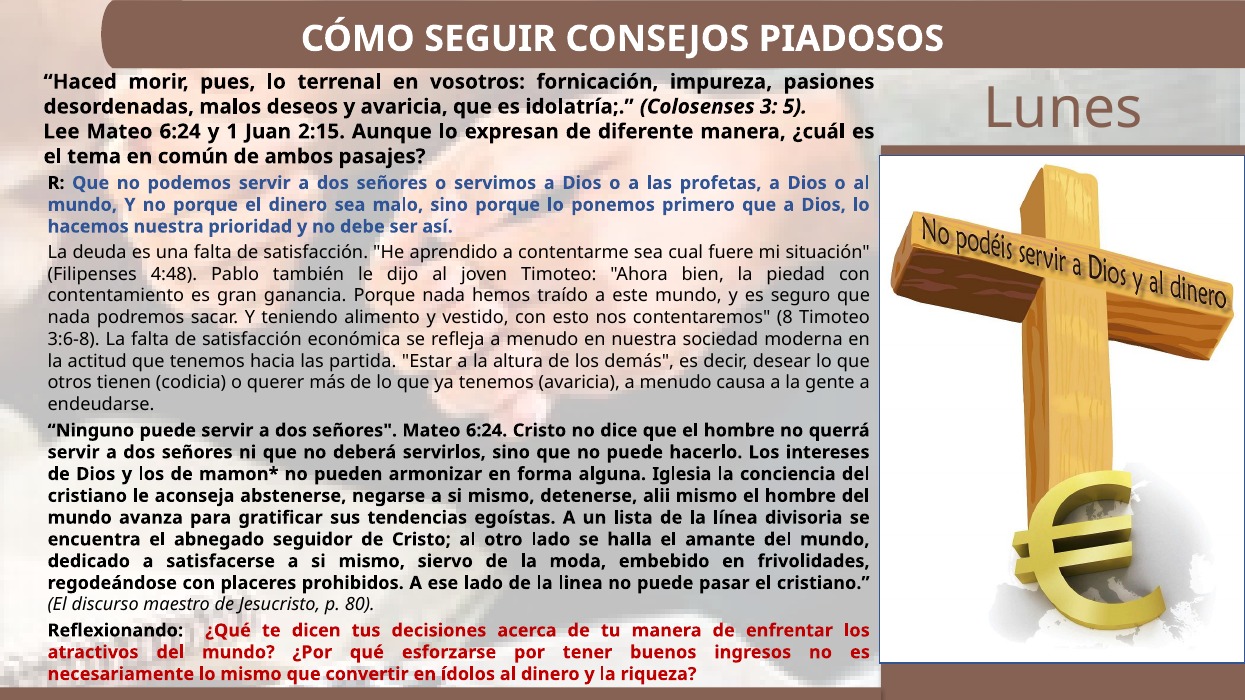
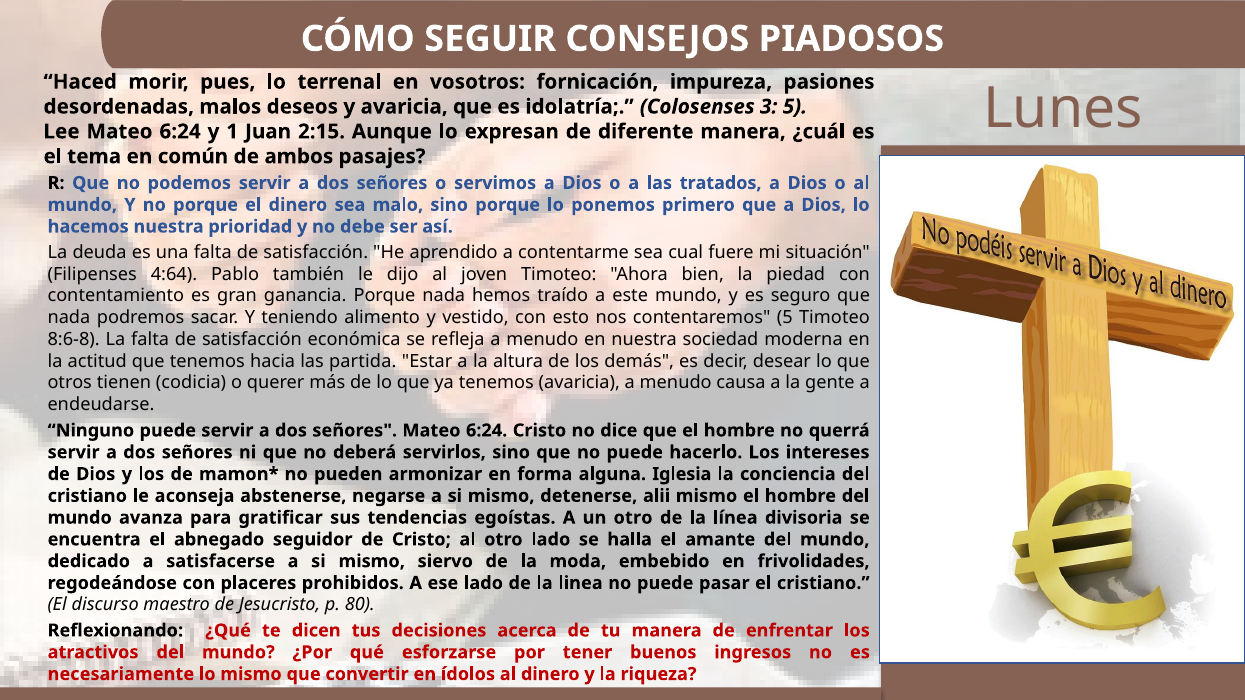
profetas: profetas -> tratados (721, 183)
4:48: 4:48 -> 4:64 (174, 274)
contentaremos 8: 8 -> 5 (785, 318)
3:6-8: 3:6-8 -> 8:6-8 (74, 340)
un lista: lista -> otro (633, 518)
